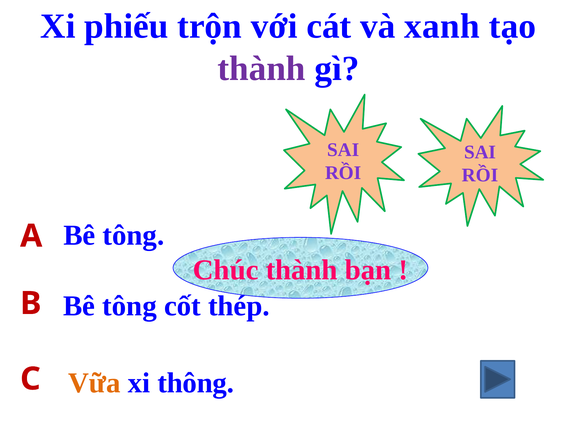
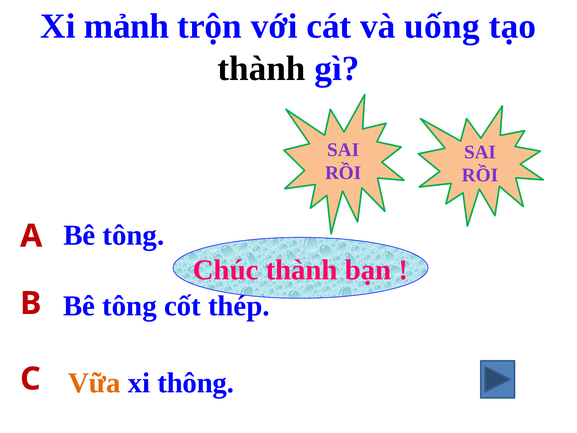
phiếu: phiếu -> mảnh (127, 26)
xanh: xanh -> uống (442, 26)
thành colour: purple -> black (261, 68)
